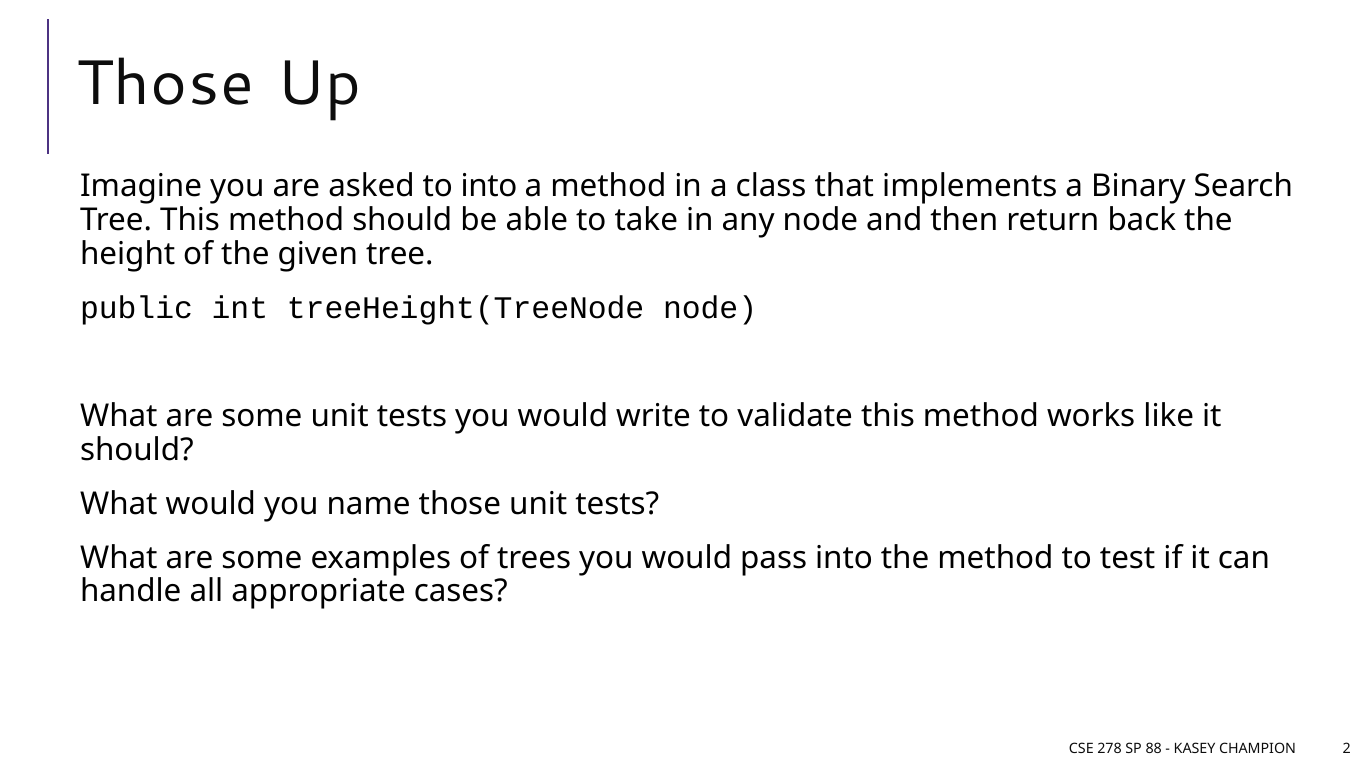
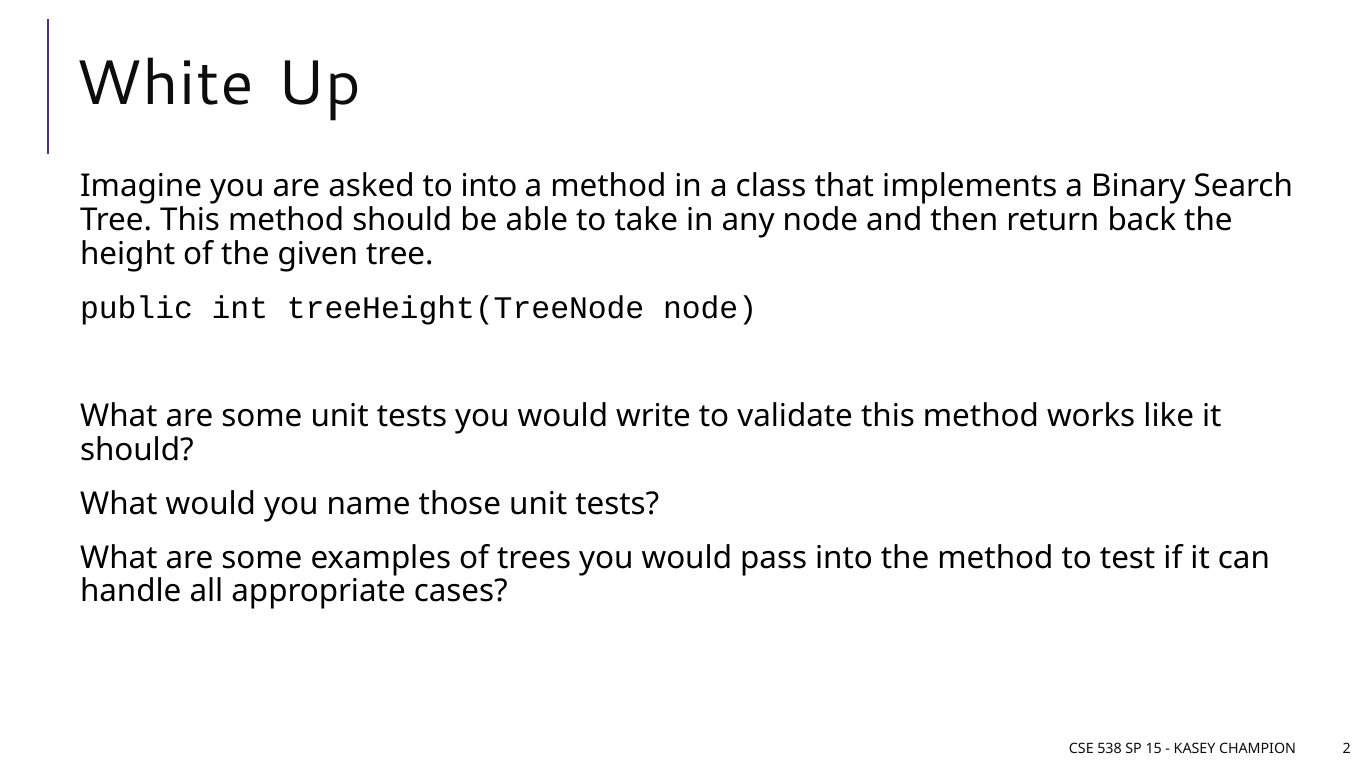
Those: Those -> White (165, 84)
278: 278 -> 538 (1110, 749)
88: 88 -> 15 (1154, 749)
